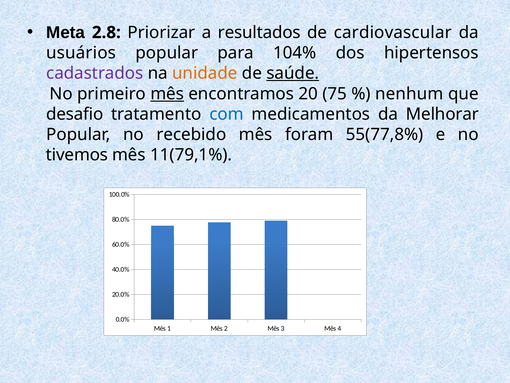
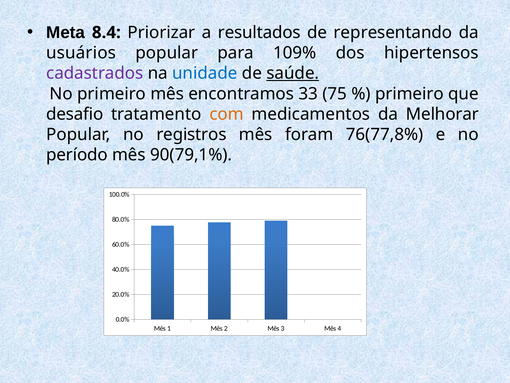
2.8: 2.8 -> 8.4 (106, 32)
cardiovascular: cardiovascular -> representando (393, 32)
104%: 104% -> 109% (295, 53)
unidade colour: orange -> blue (205, 73)
mês underline: present -> none (167, 94)
20: 20 -> 33 (308, 94)
nenhum: nenhum -> primeiro (409, 94)
com colour: blue -> orange (227, 114)
recebido: recebido -> registros (191, 134)
55(77,8%: 55(77,8% -> 76(77,8% (385, 134)
tivemos: tivemos -> período (77, 155)
11(79,1%: 11(79,1% -> 90(79,1% (191, 155)
